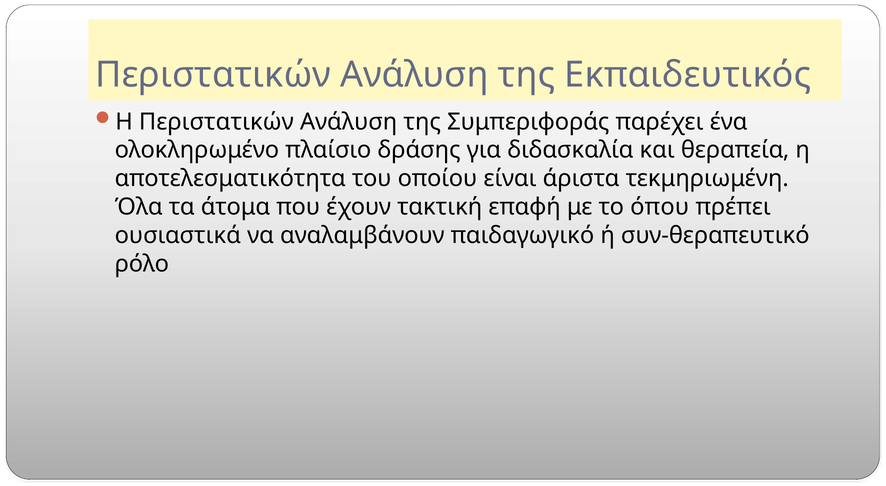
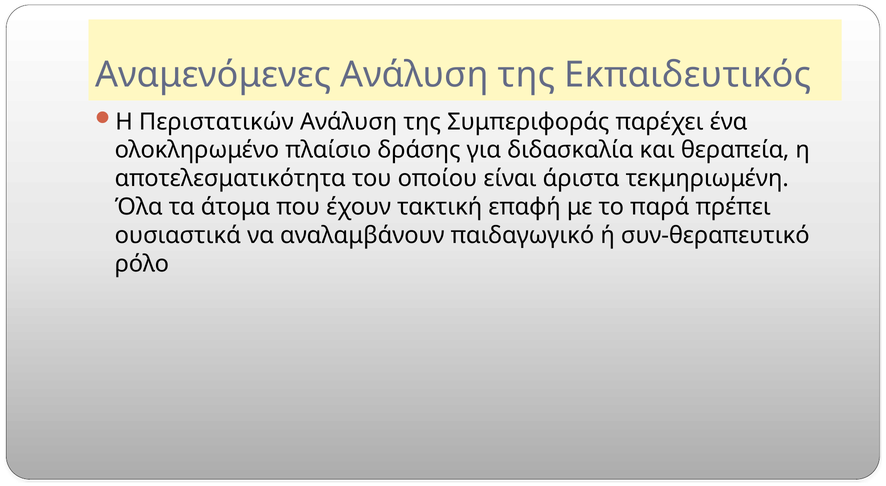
Περιστατικών: Περιστατικών -> Αναμενόμενες (213, 75)
όπου: όπου -> παρά (660, 207)
